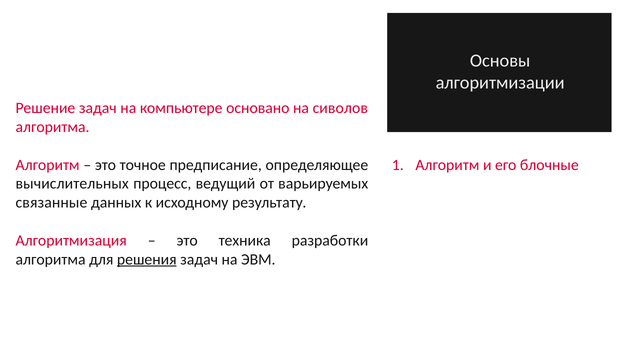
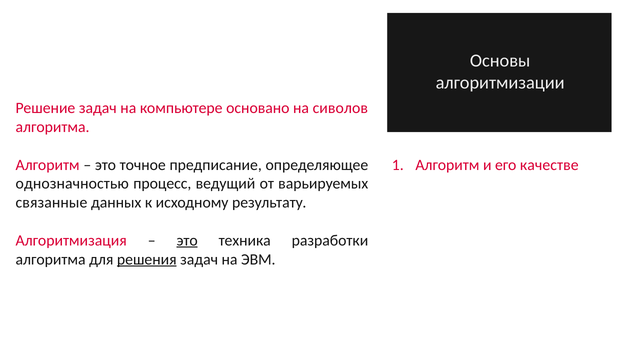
блочные: блочные -> качестве (549, 165)
вычислительных: вычислительных -> однозначностью (72, 184)
это underline: none -> present (187, 240)
